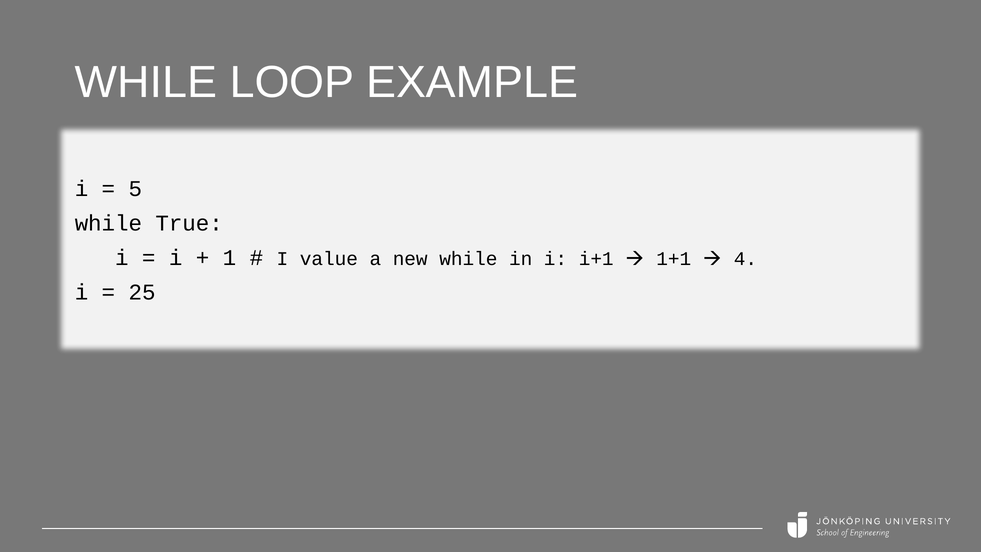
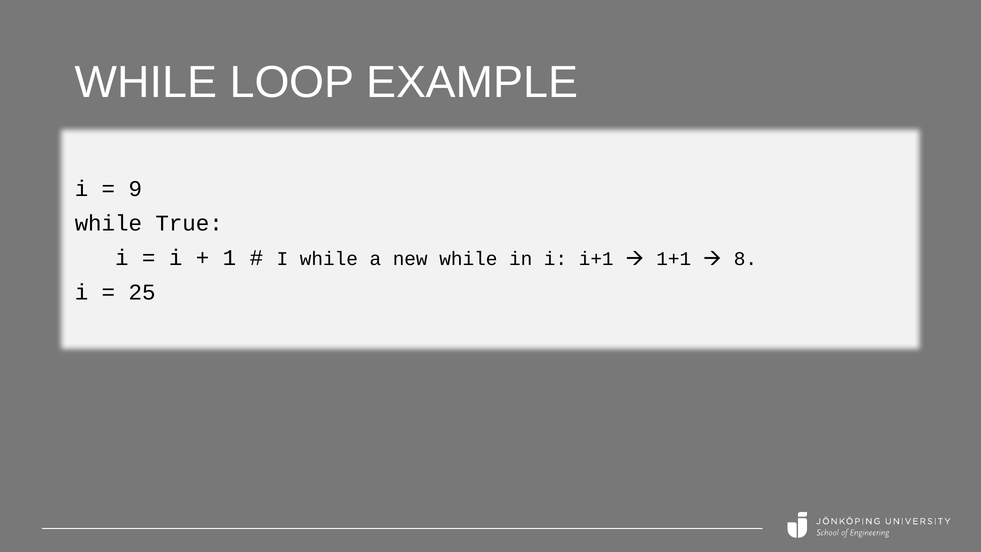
5: 5 -> 9 (135, 189)
I value: value -> while (329, 259)
4: 4 -> 8 (745, 259)
